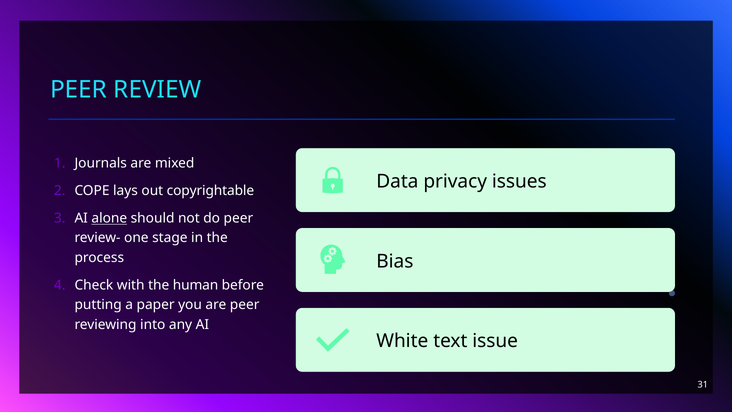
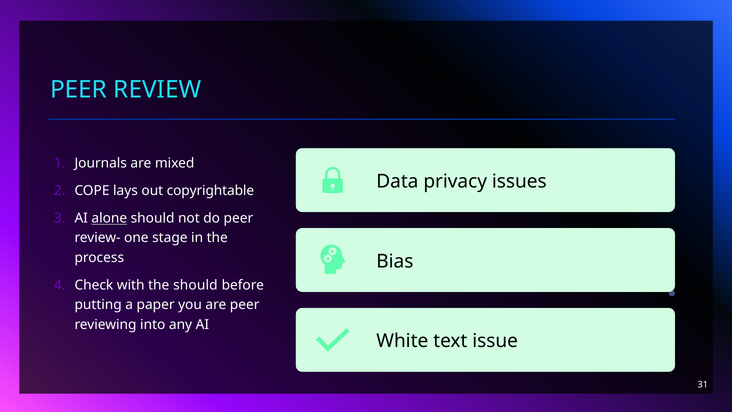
the human: human -> should (195, 285)
